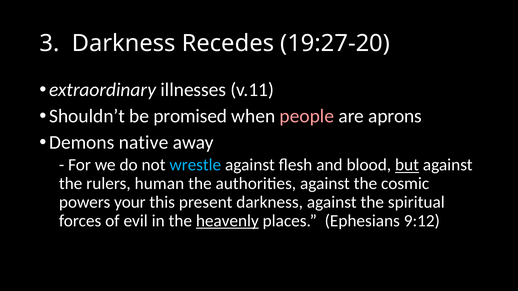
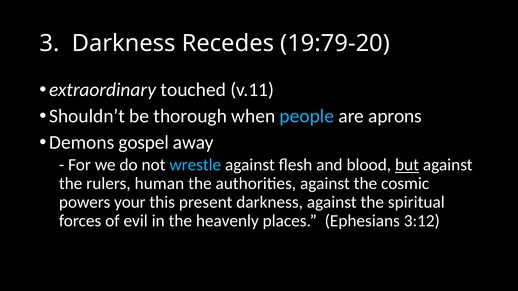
19:27-20: 19:27-20 -> 19:79-20 (335, 44)
illnesses: illnesses -> touched (193, 90)
promised: promised -> thorough (190, 116)
people colour: pink -> light blue (307, 116)
native: native -> gospel (144, 143)
heavenly underline: present -> none (227, 221)
9:12: 9:12 -> 3:12 (422, 221)
